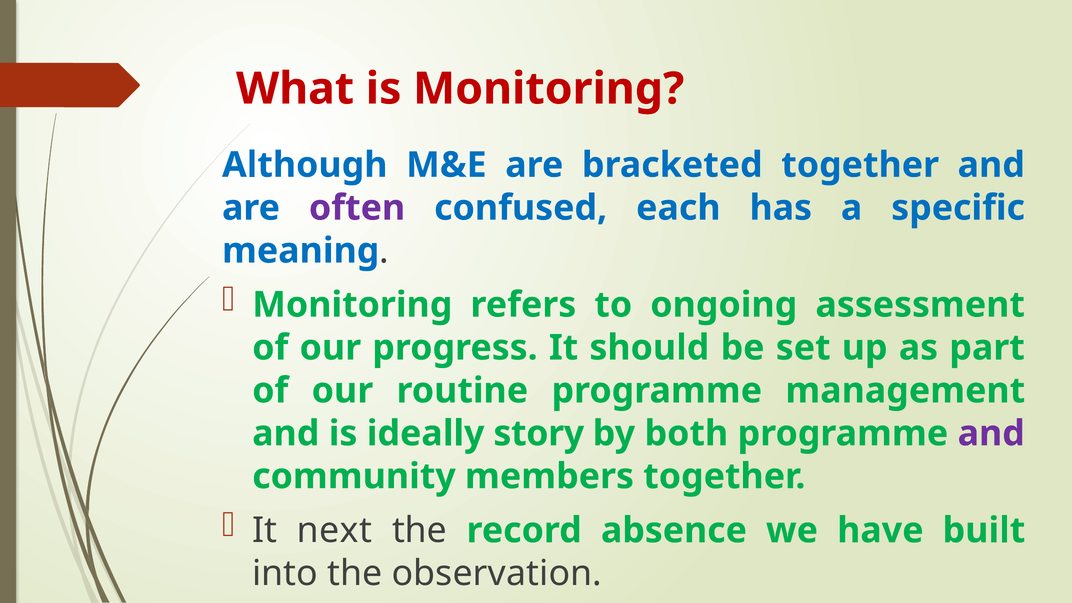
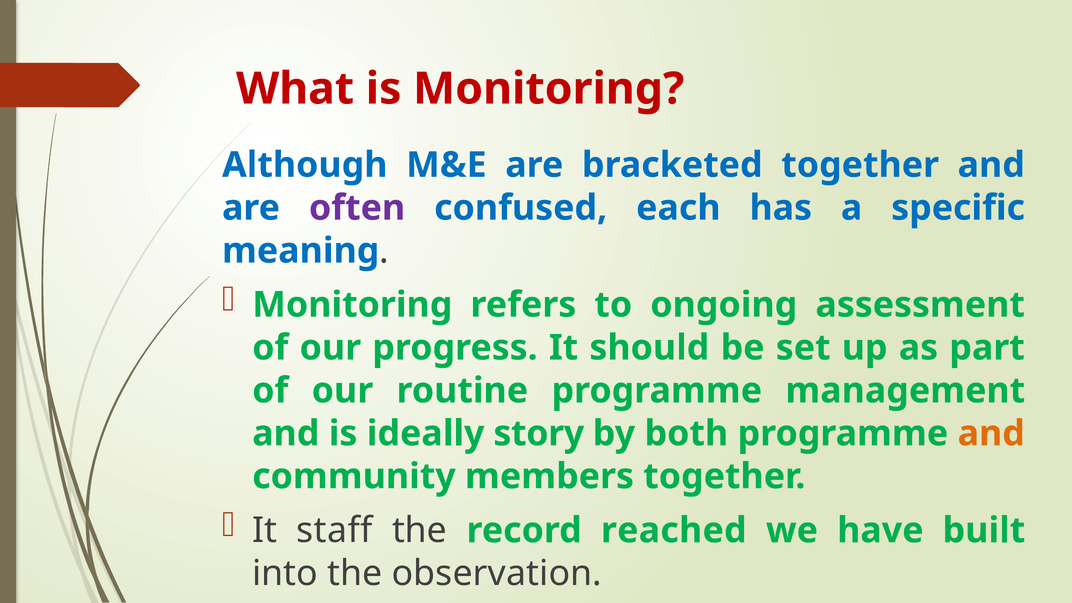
and colour: purple -> orange (991, 434)
next: next -> staff (334, 530)
absence: absence -> reached (674, 530)
